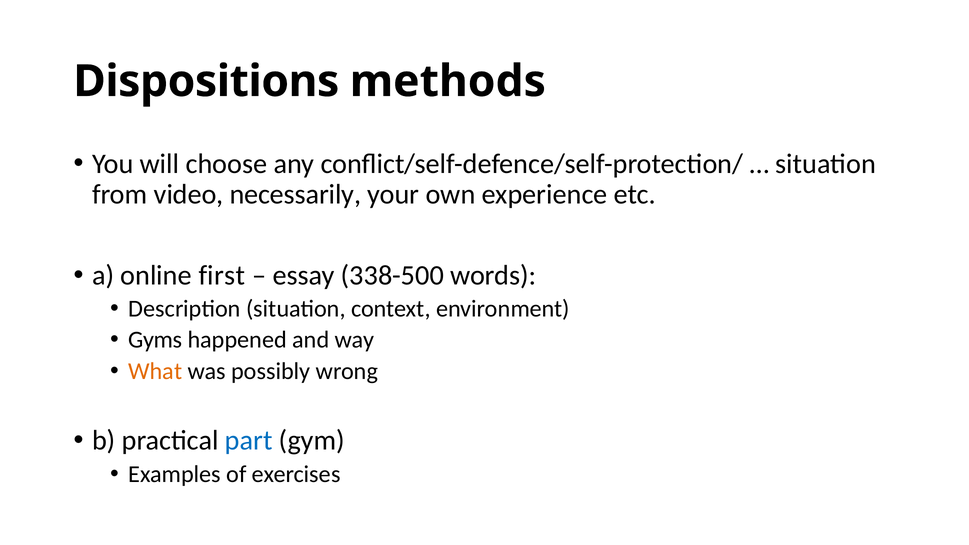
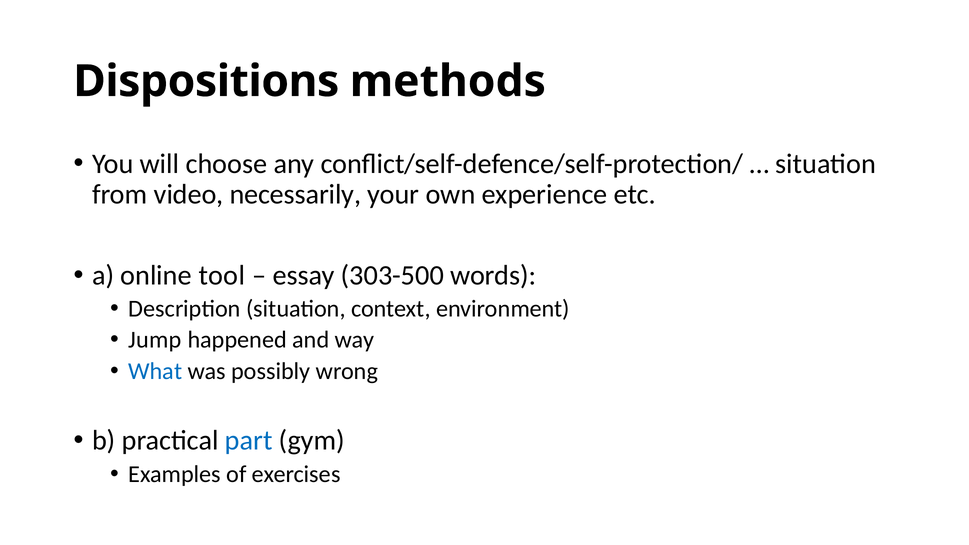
first: first -> tool (222, 275)
338-500: 338-500 -> 303-500 (392, 275)
Gyms: Gyms -> Jump (155, 340)
What colour: orange -> blue (155, 371)
